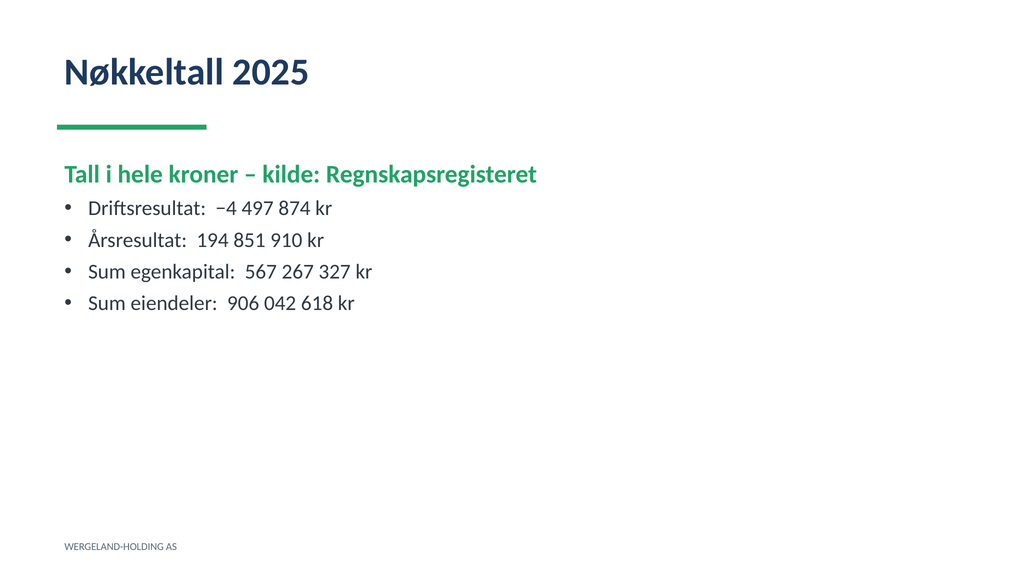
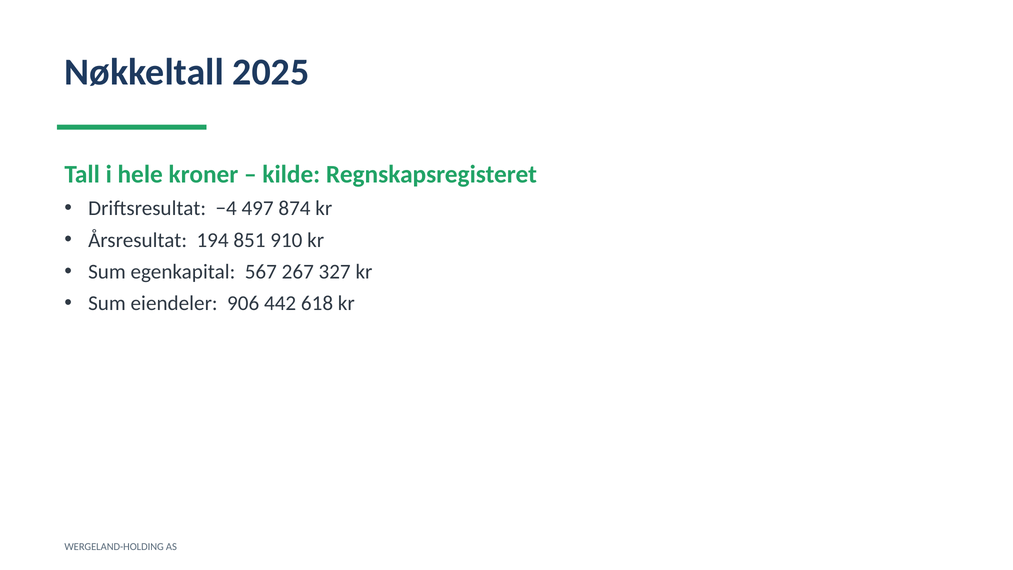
042: 042 -> 442 (280, 303)
